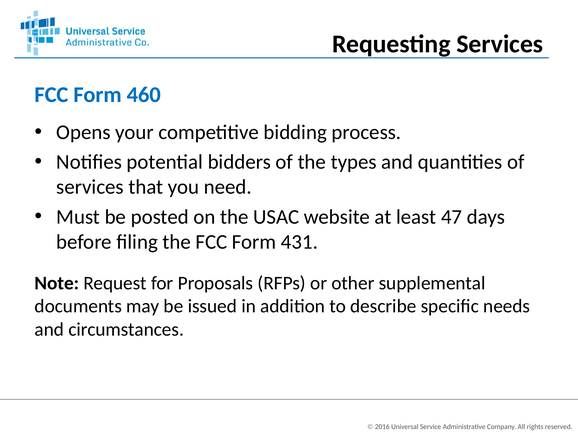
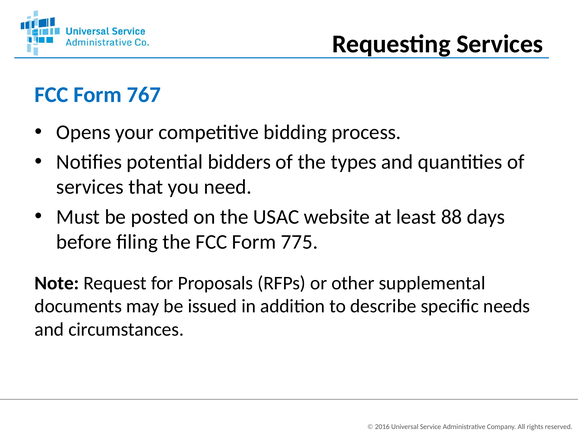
460: 460 -> 767 (144, 95)
47: 47 -> 88 (452, 217)
431: 431 -> 775 (299, 242)
